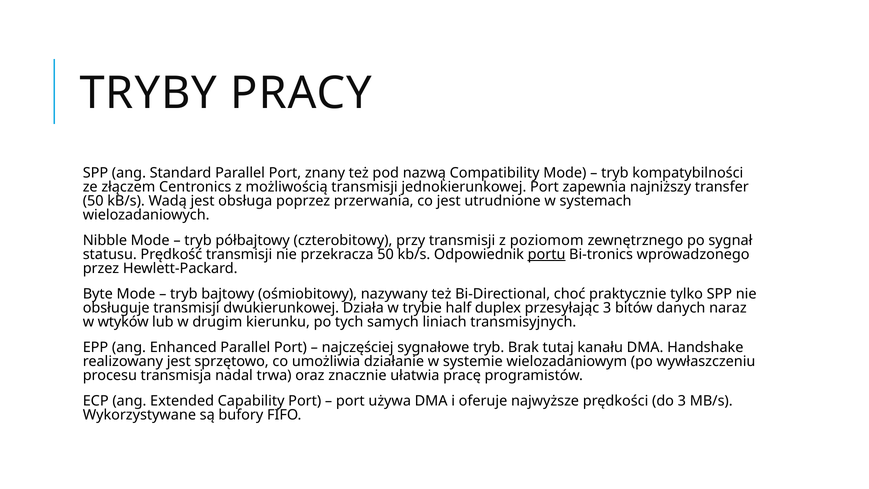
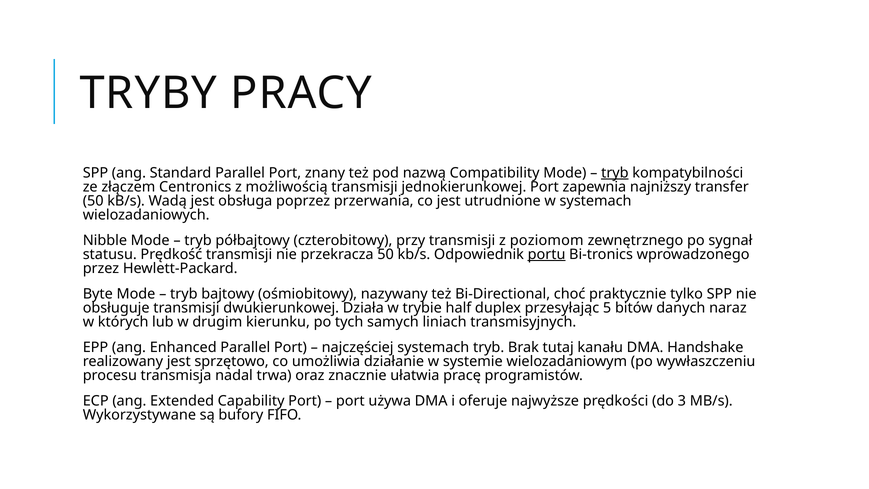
tryb underline: none -> present (615, 173)
przesyłając 3: 3 -> 5 (607, 308)
wtyków: wtyków -> których (123, 322)
najczęściej sygnałowe: sygnałowe -> systemach (433, 347)
